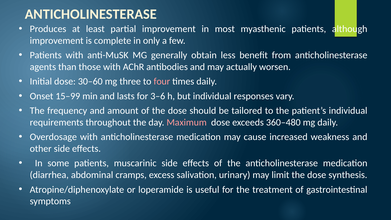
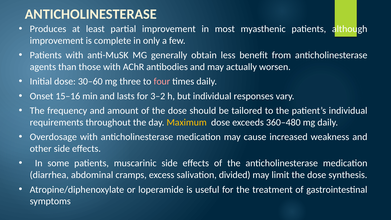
15–99: 15–99 -> 15–16 (68, 96)
3–6: 3–6 -> 3–2 (158, 96)
Maximum colour: pink -> yellow (187, 122)
urinary: urinary -> divided (235, 175)
